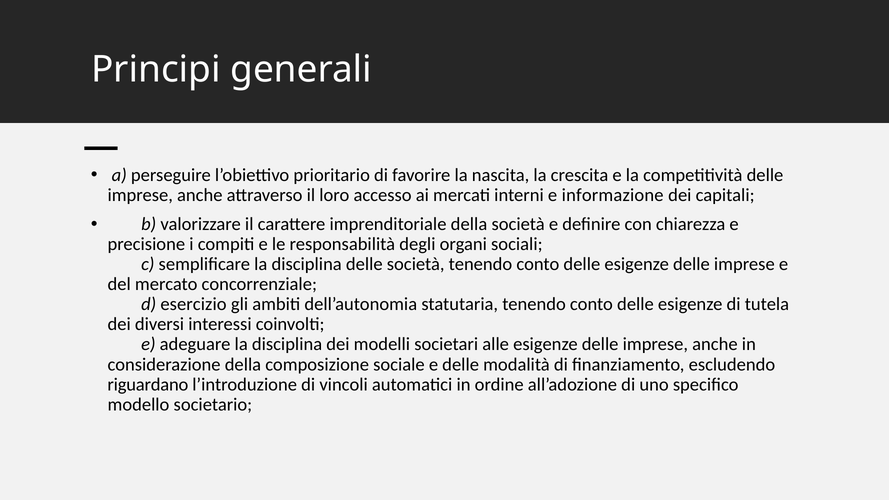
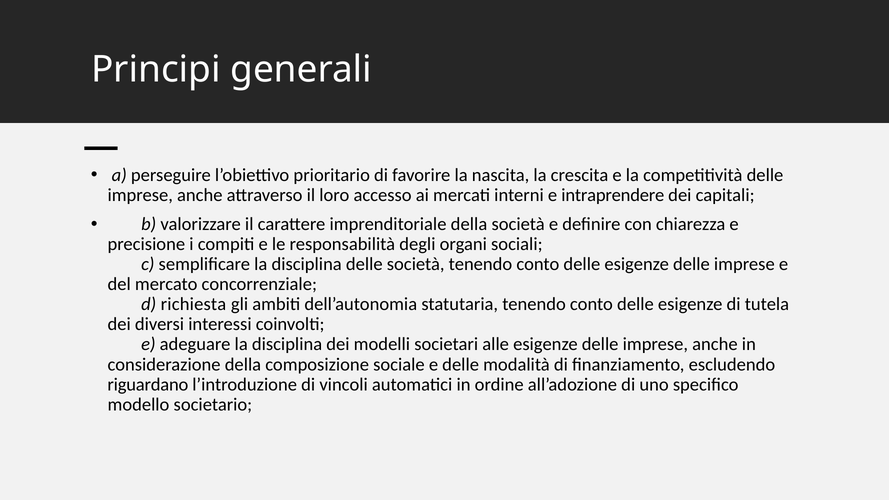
informazione: informazione -> intraprendere (613, 195)
esercizio: esercizio -> richiesta (193, 304)
